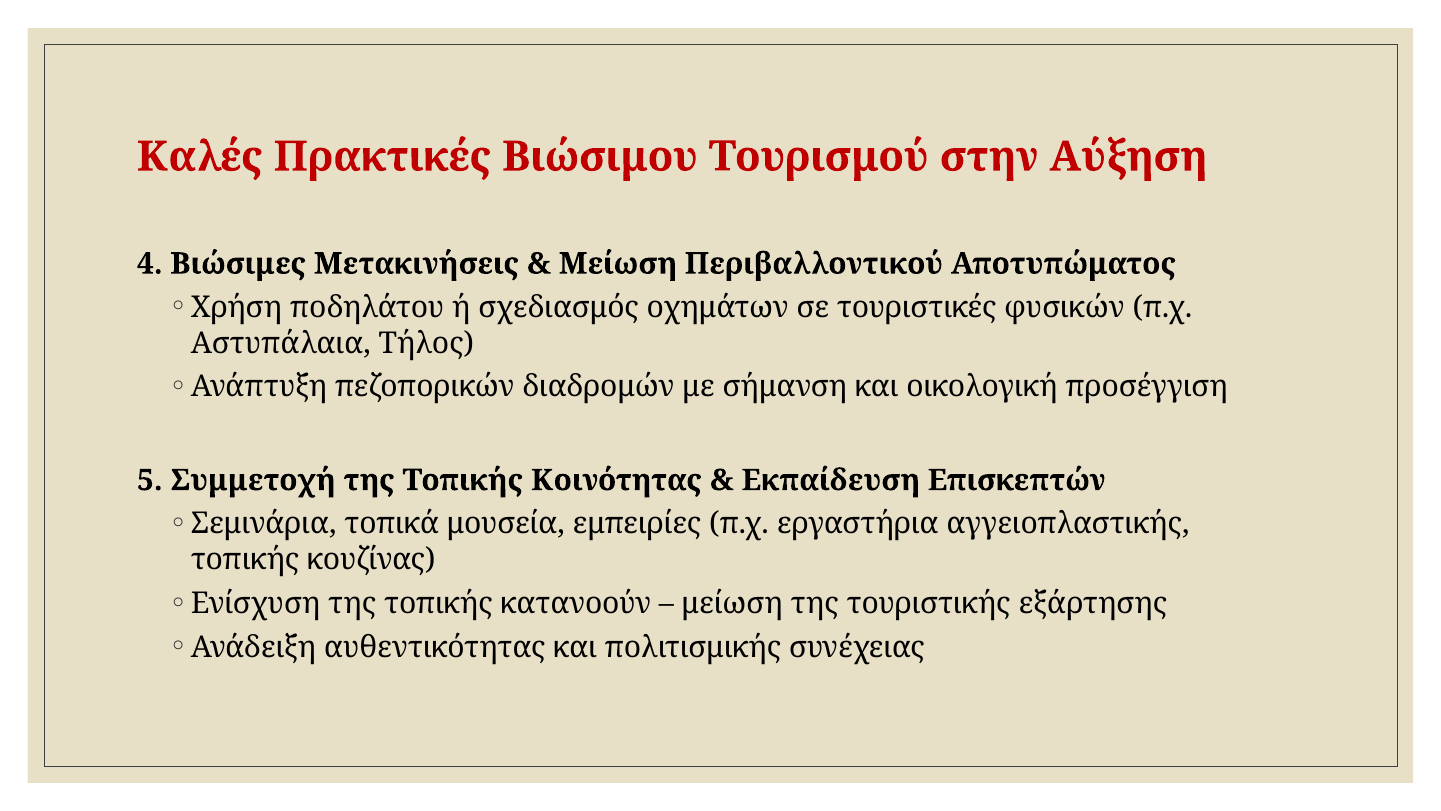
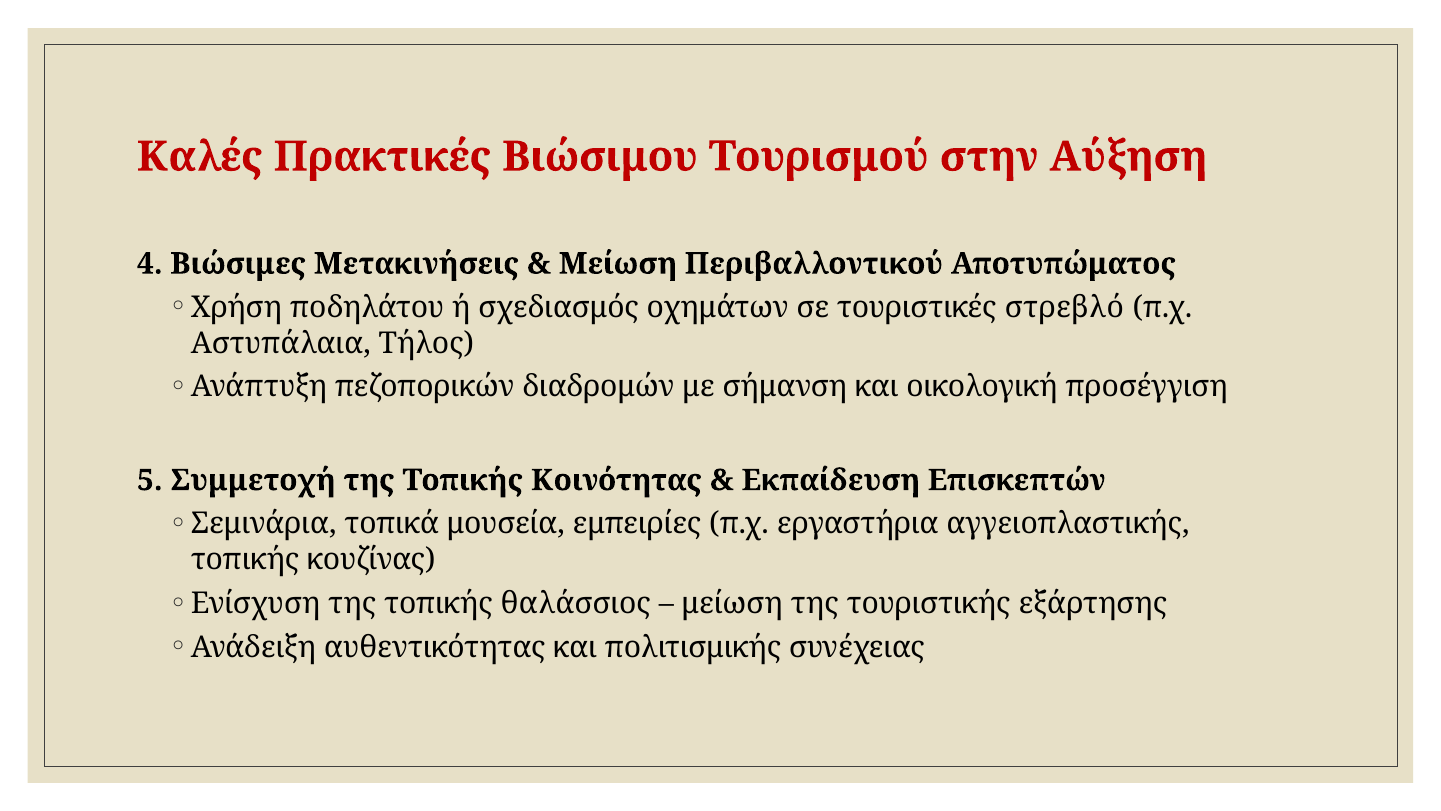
φυσικών: φυσικών -> στρεβλό (1064, 307)
κατανοούν: κατανοούν -> θαλάσσιος (576, 603)
